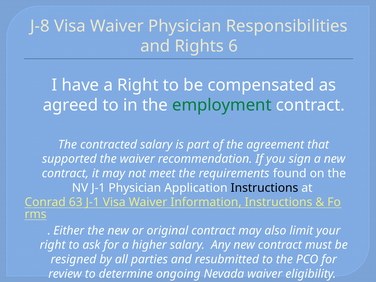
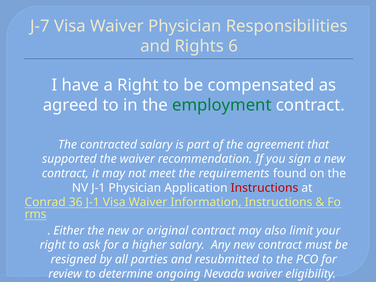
J-8: J-8 -> J-7 (40, 26)
Instructions colour: black -> red (264, 188)
63: 63 -> 36 (76, 202)
